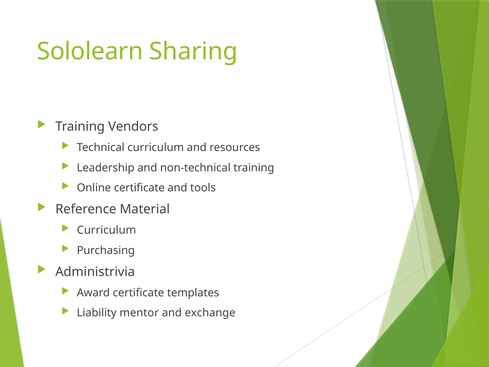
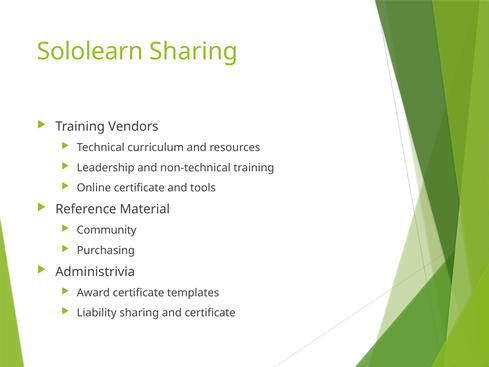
Curriculum: Curriculum -> Community (107, 230)
Liability mentor: mentor -> sharing (139, 313)
and exchange: exchange -> certificate (210, 313)
